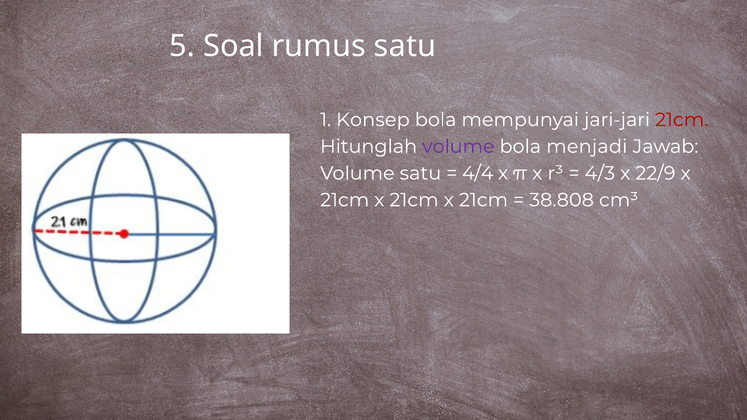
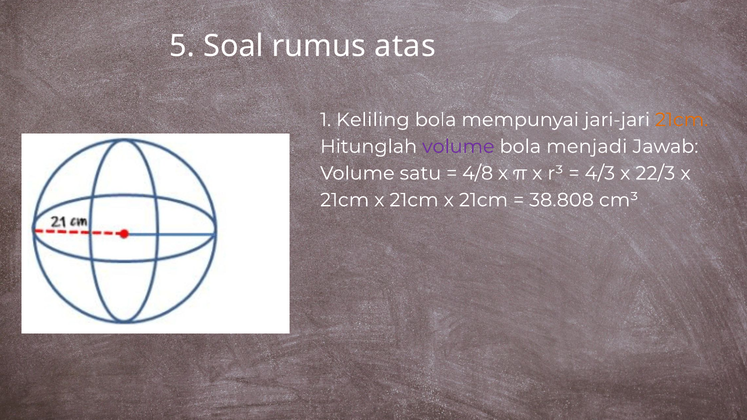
rumus satu: satu -> atas (405, 46)
Konsep: Konsep -> Keliling (373, 120)
21cm colour: red -> orange (682, 120)
4/4: 4/4 -> 4/8 (478, 173)
22/9: 22/9 -> 22/3 (655, 173)
